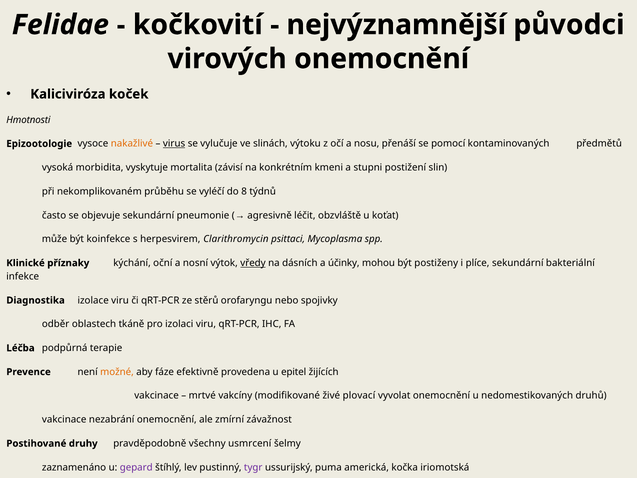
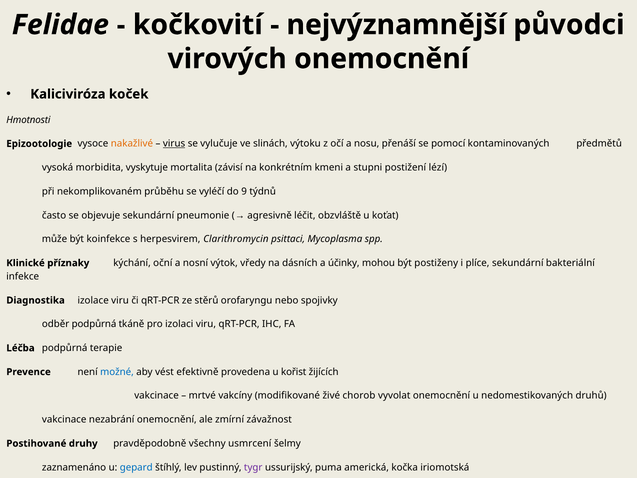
slin: slin -> lézí (438, 167)
8: 8 -> 9 (244, 191)
vředy underline: present -> none (253, 263)
odběr oblastech: oblastech -> podpůrná (94, 324)
možné colour: orange -> blue (117, 372)
fáze: fáze -> vést (165, 372)
epitel: epitel -> kořist (294, 372)
plovací: plovací -> chorob (359, 396)
gepard colour: purple -> blue (136, 467)
